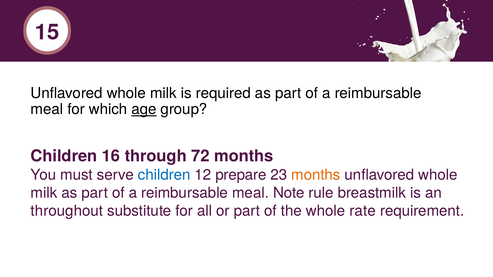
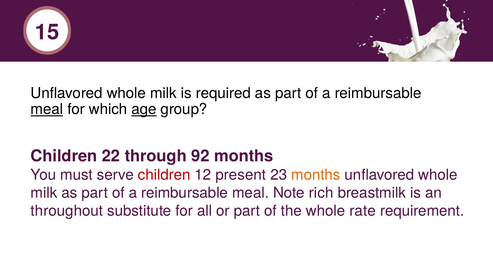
meal underline: none -> present (47, 109)
16: 16 -> 22 (111, 156)
72: 72 -> 92 (200, 156)
children colour: blue -> red (164, 175)
prepare: prepare -> present (241, 175)
rule: rule -> rich (321, 193)
